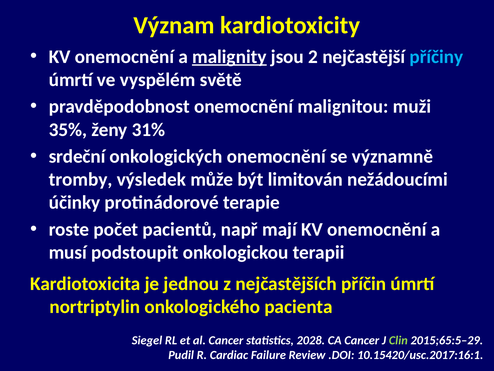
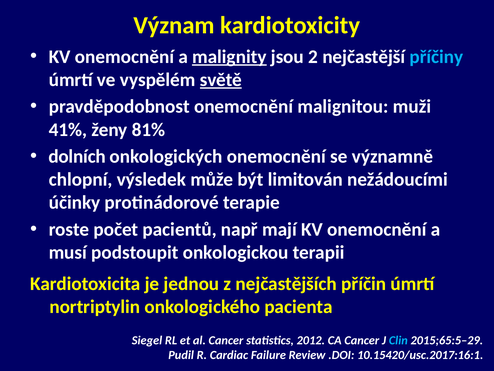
světě underline: none -> present (221, 80)
35%: 35% -> 41% (68, 129)
31%: 31% -> 81% (148, 129)
srdeční: srdeční -> dolních (77, 156)
tromby: tromby -> chlopní (81, 179)
2028: 2028 -> 2012 (311, 340)
Clin colour: light green -> light blue (398, 340)
